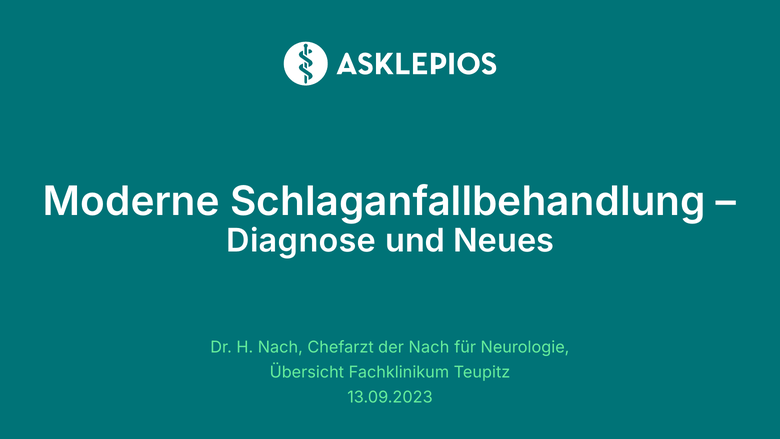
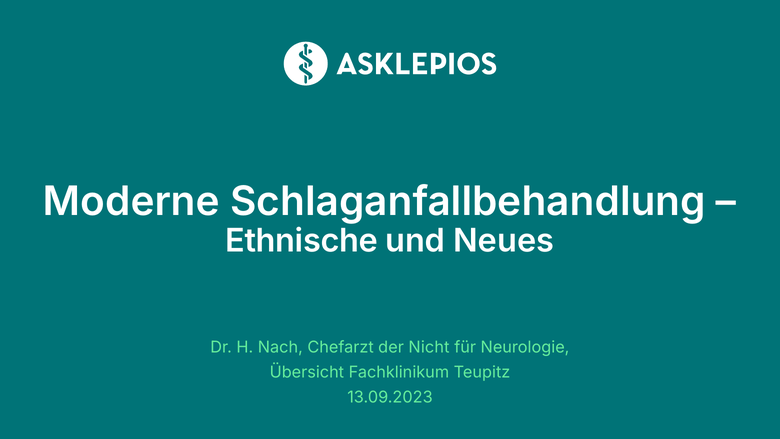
Diagnose: Diagnose -> Ethnische (302, 241)
der Nach: Nach -> Nicht (429, 347)
